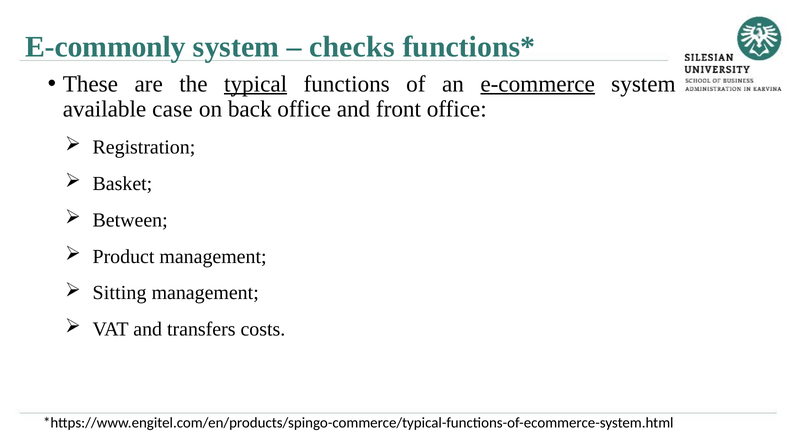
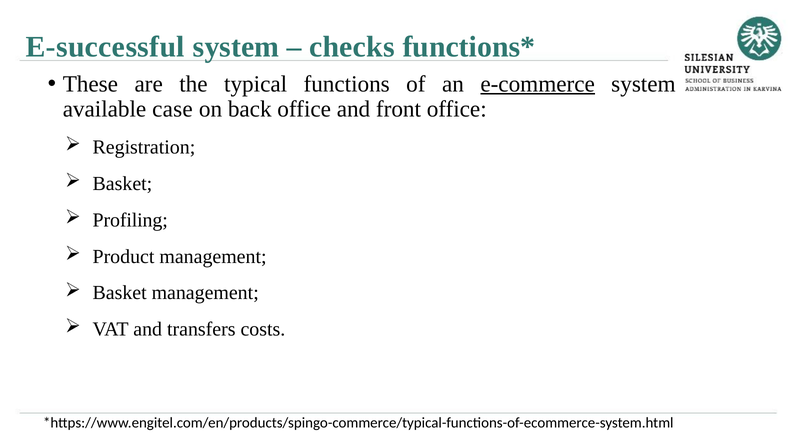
E-commonly: E-commonly -> E-successful (105, 47)
typical underline: present -> none (256, 84)
Between: Between -> Profiling (130, 220)
Sitting: Sitting -> Basket (120, 293)
